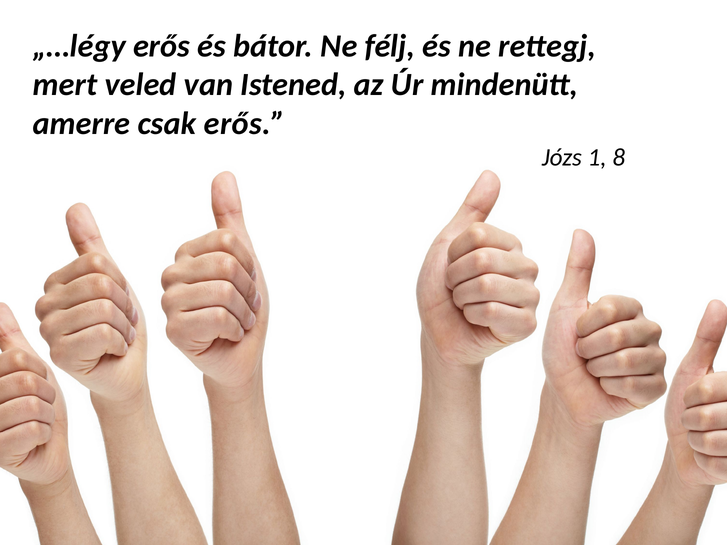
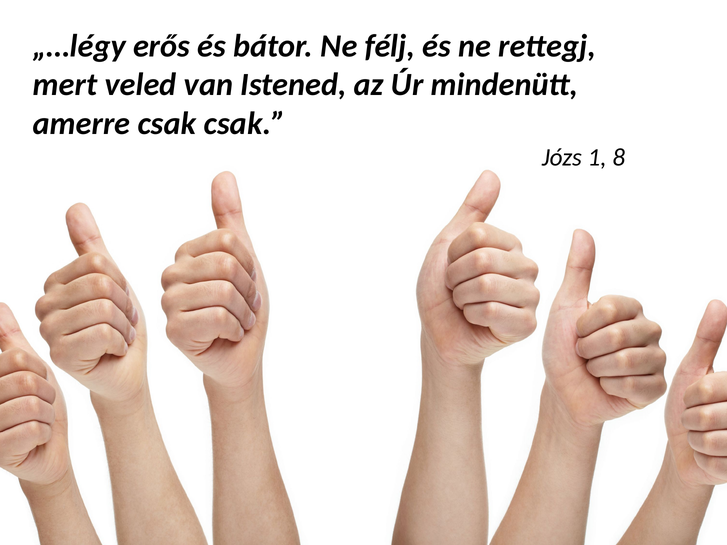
csak erős: erős -> csak (245, 124)
